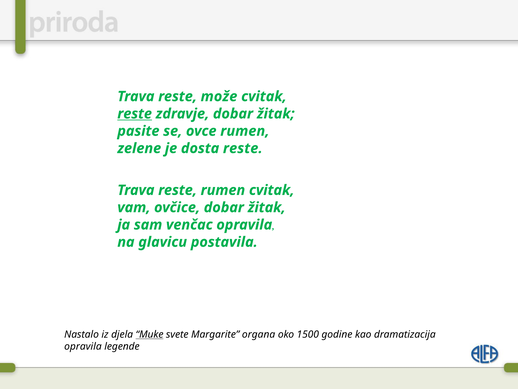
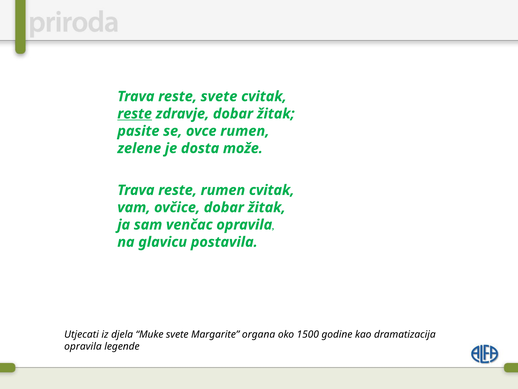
reste može: može -> svete (219, 96)
dosta reste: reste -> može (243, 148)
Nastalo: Nastalo -> Utjecati (81, 334)
Muke underline: present -> none (150, 334)
